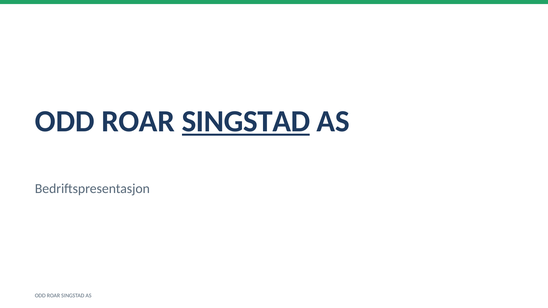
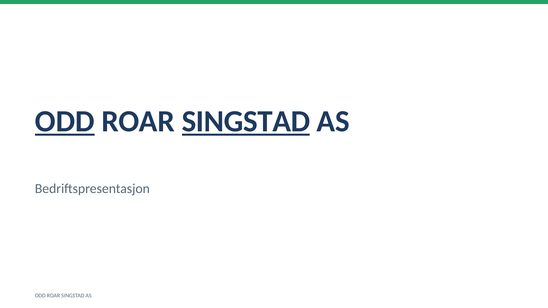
ODD underline: none -> present (65, 122)
